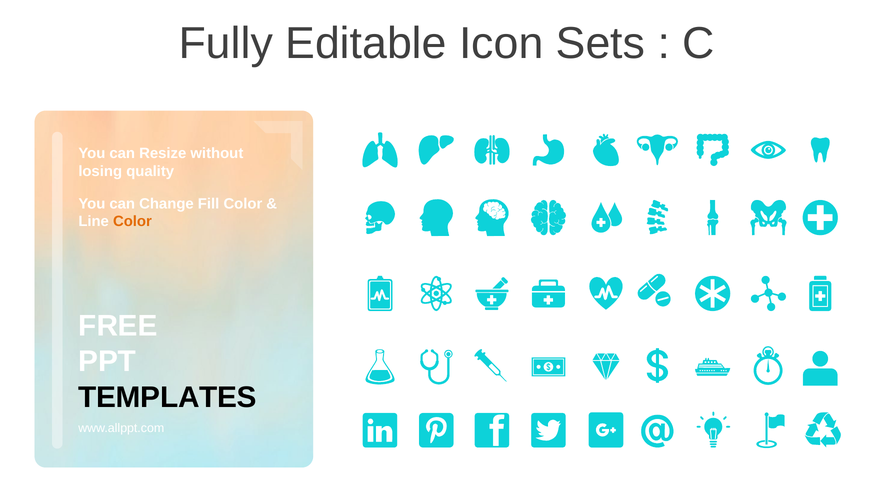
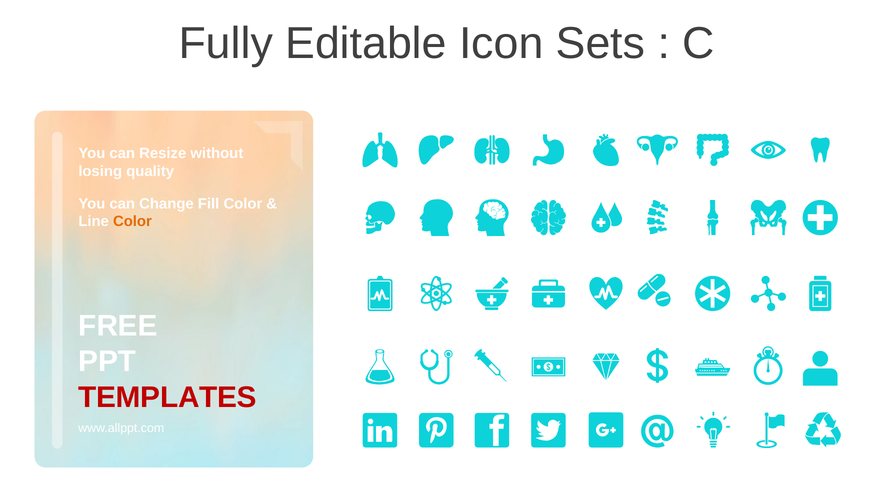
TEMPLATES colour: black -> red (168, 397)
